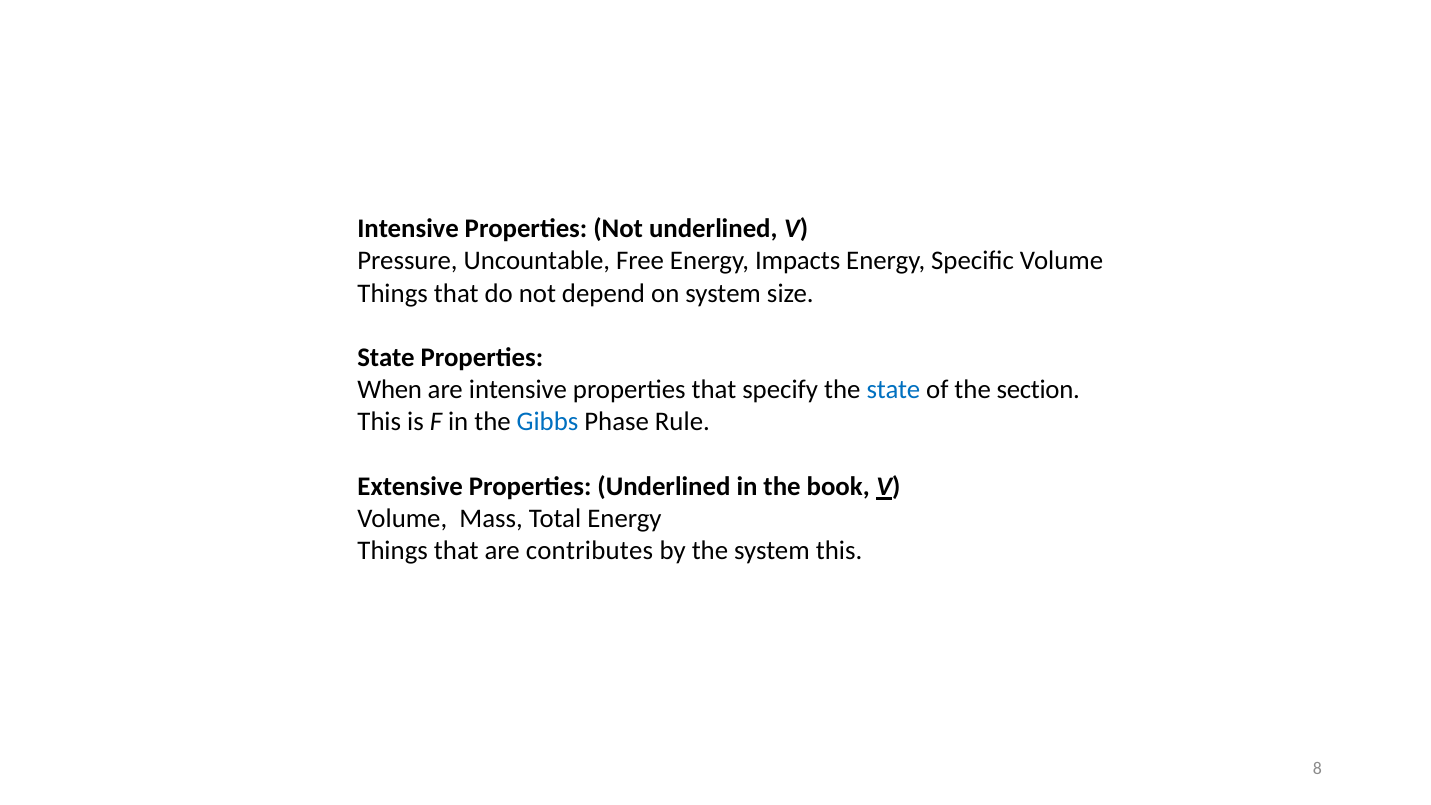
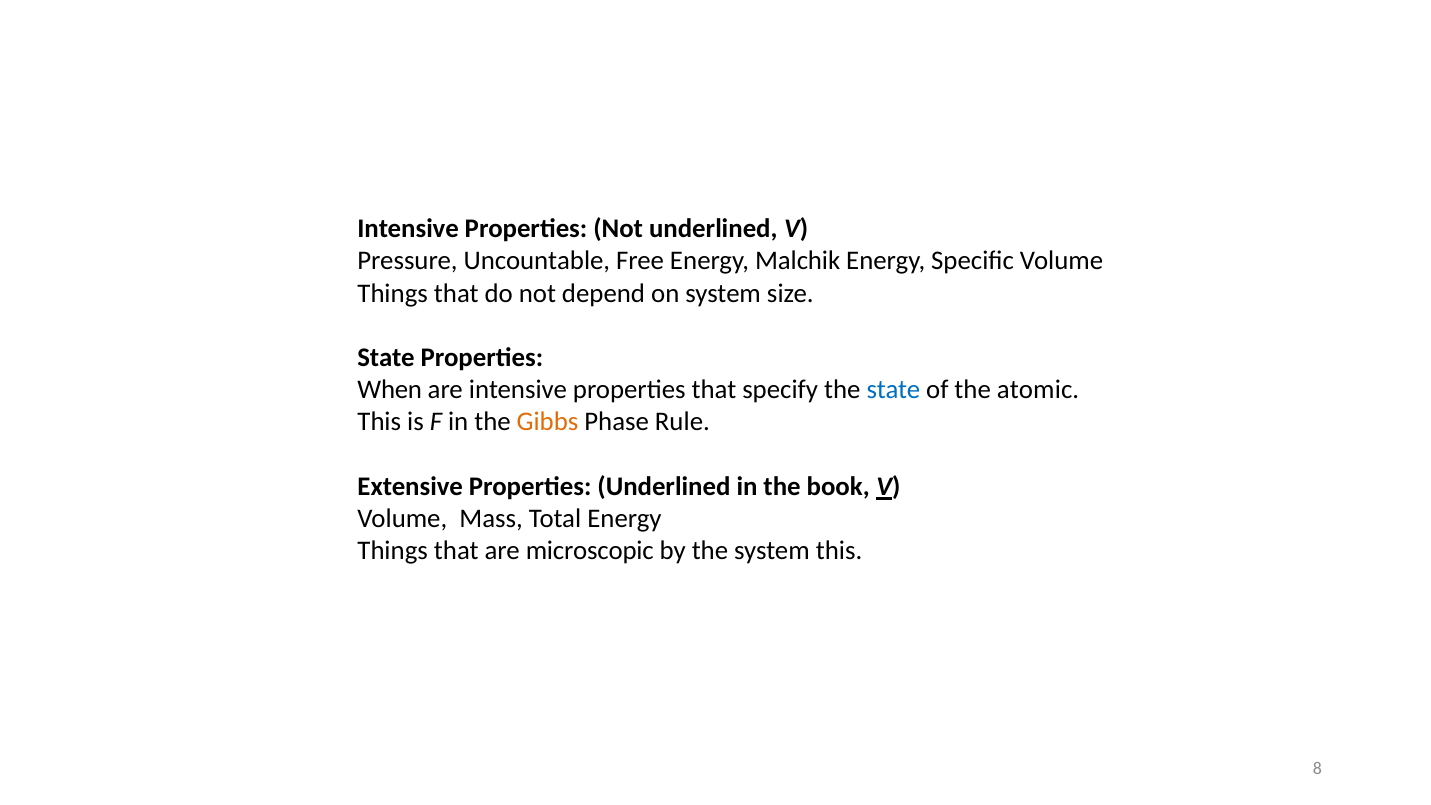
Impacts: Impacts -> Malchik (798, 261)
section: section -> atomic (1038, 390)
Gibbs colour: blue -> orange (548, 422)
contributes: contributes -> microscopic (590, 551)
